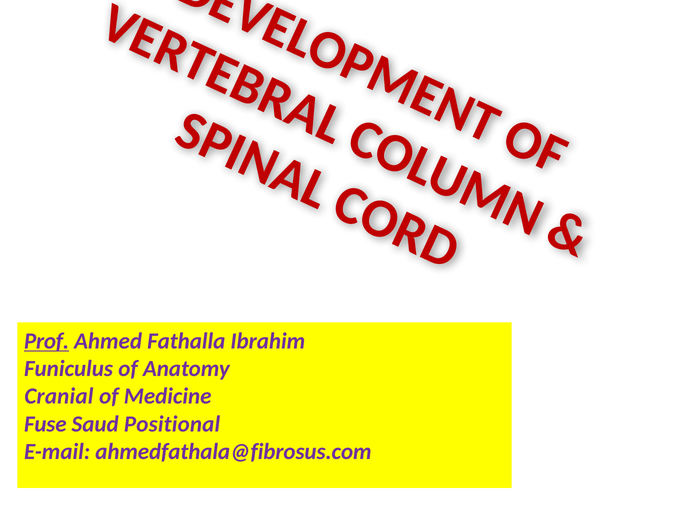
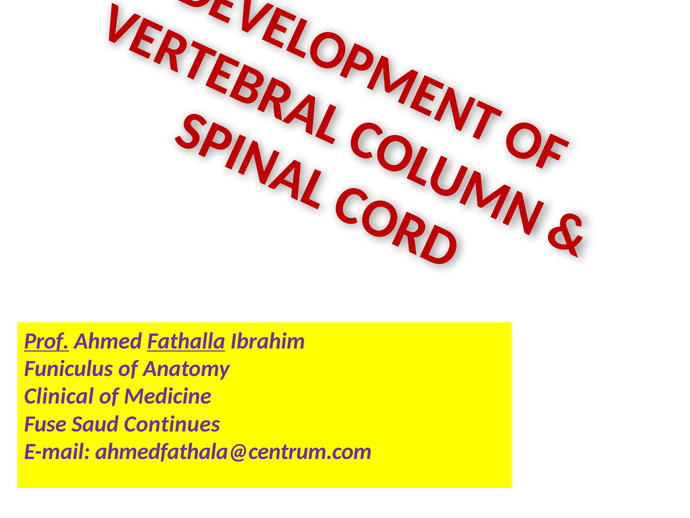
Fathalla underline: none -> present (186, 341)
Cranial: Cranial -> Clinical (59, 396)
Positional: Positional -> Continues (172, 424)
ahmedfathala@fibrosus.com: ahmedfathala@fibrosus.com -> ahmedfathala@centrum.com (234, 451)
